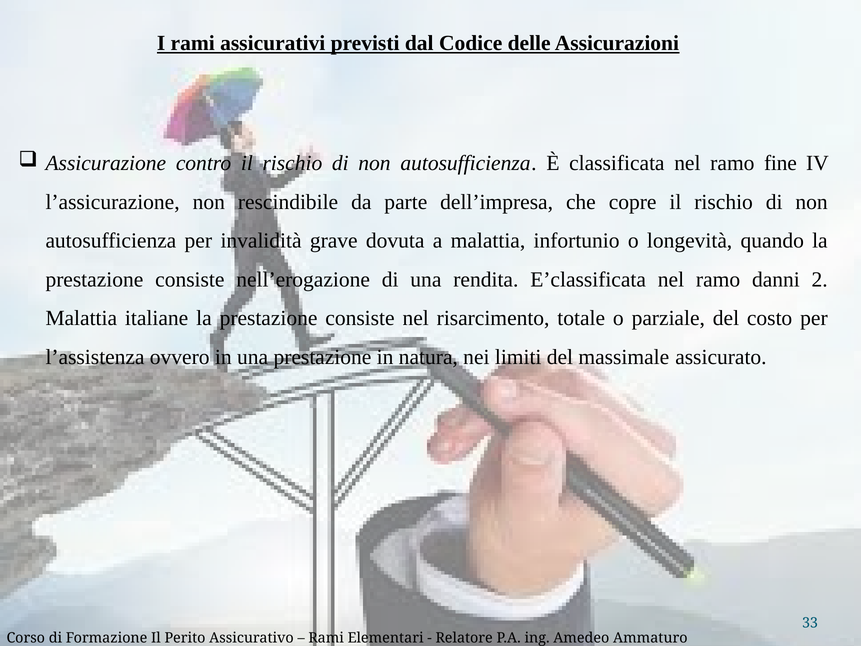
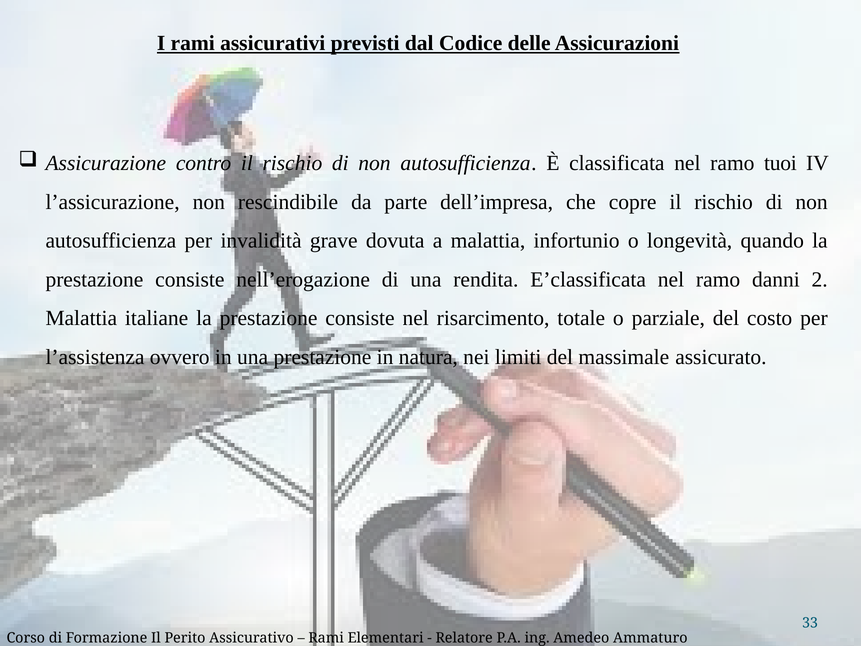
fine: fine -> tuoi (780, 163)
